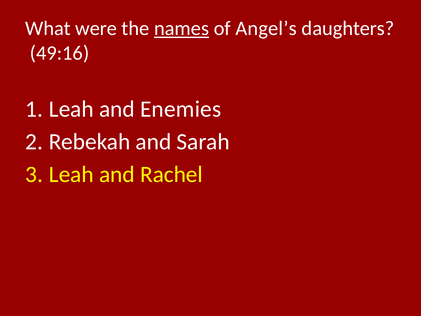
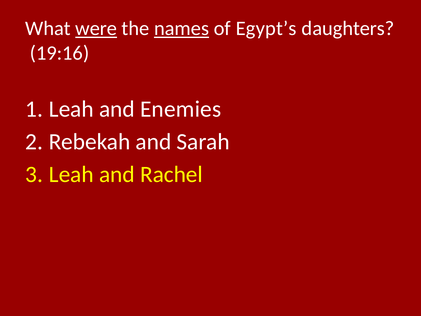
were underline: none -> present (96, 28)
Angel’s: Angel’s -> Egypt’s (266, 28)
49:16: 49:16 -> 19:16 (60, 53)
